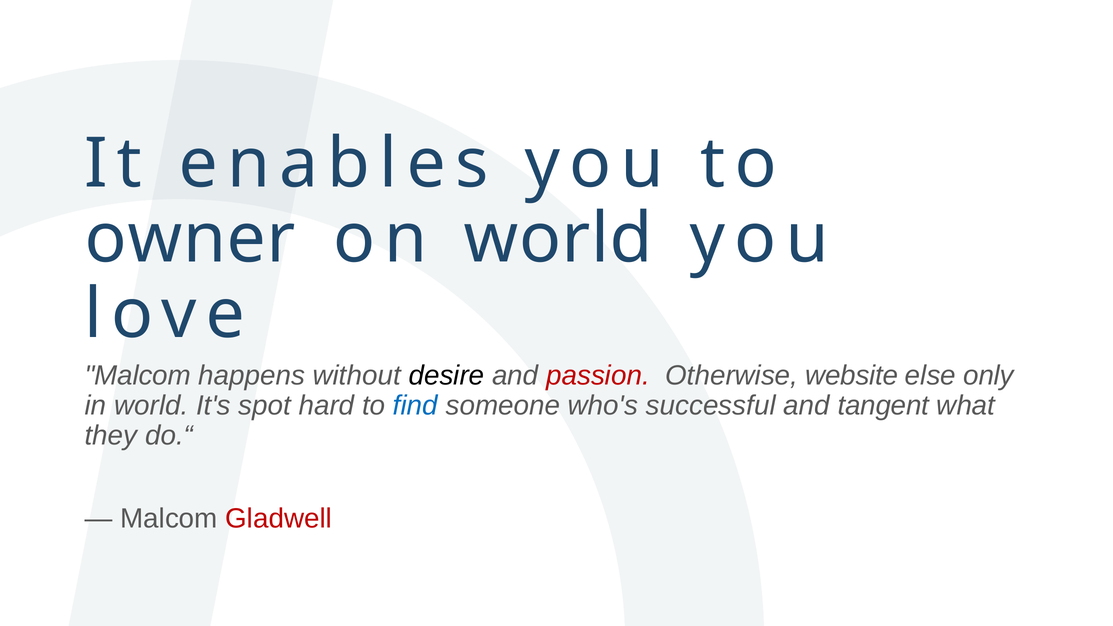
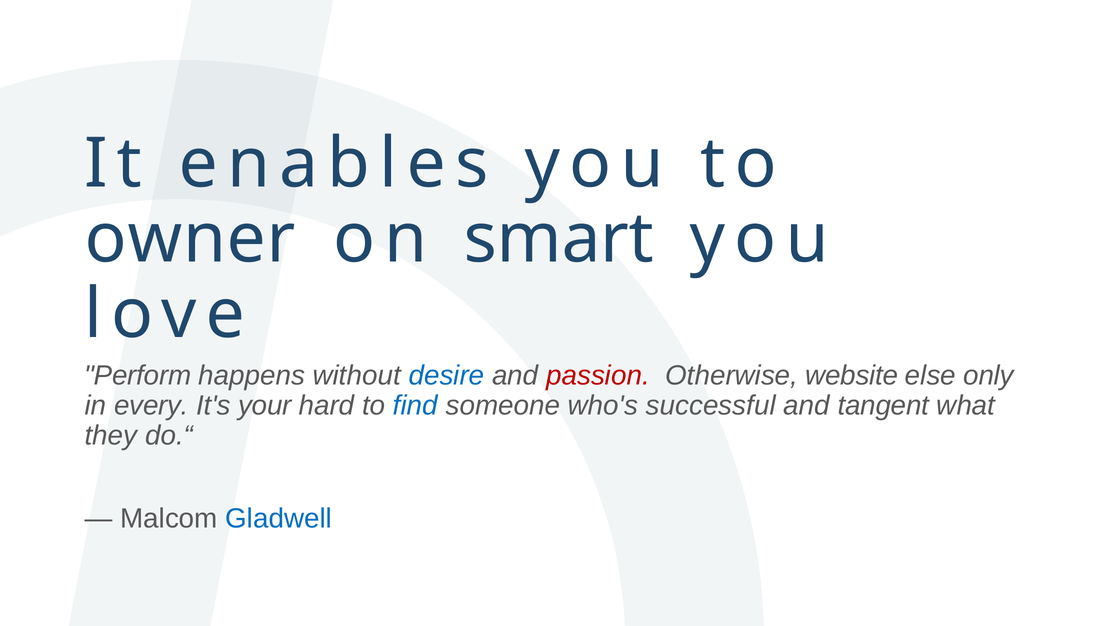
on world: world -> smart (559, 239)
Malcom: Malcom -> Perform (138, 375)
desire colour: black -> blue (446, 375)
in world: world -> every (151, 405)
spot: spot -> your (265, 405)
Gladwell colour: red -> blue (279, 519)
